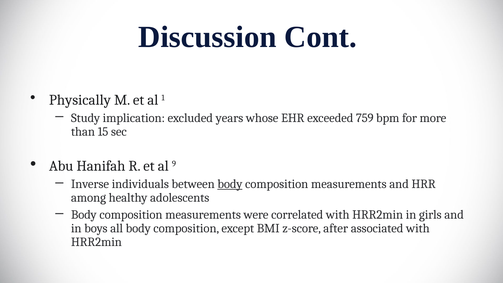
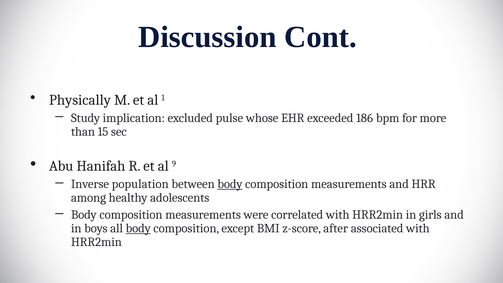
years: years -> pulse (229, 118)
759: 759 -> 186 (365, 118)
individuals: individuals -> population (140, 184)
body underline: none -> present (138, 228)
